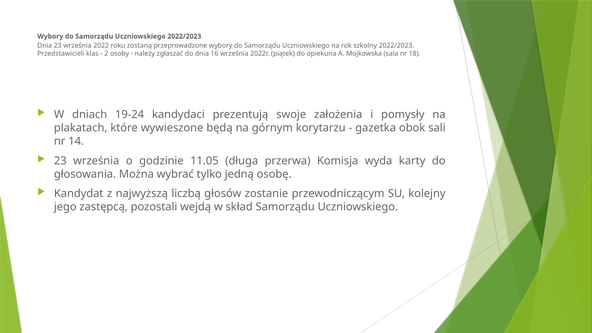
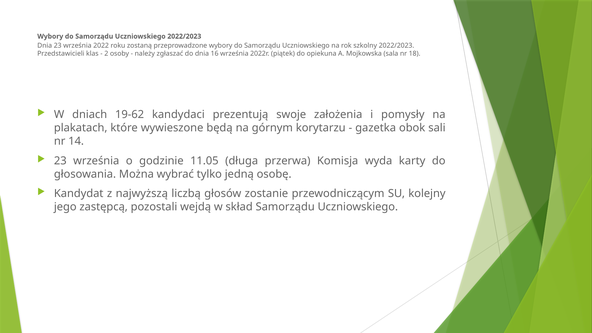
19-24: 19-24 -> 19-62 (130, 115)
